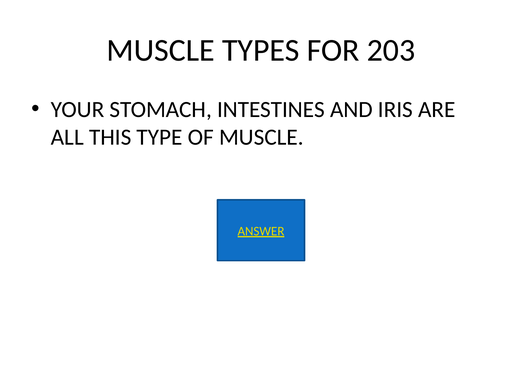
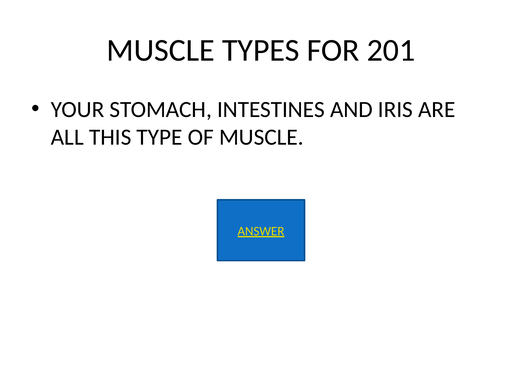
203: 203 -> 201 (391, 51)
